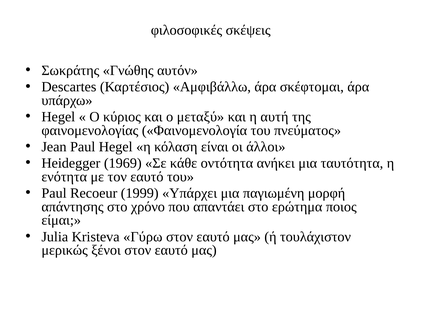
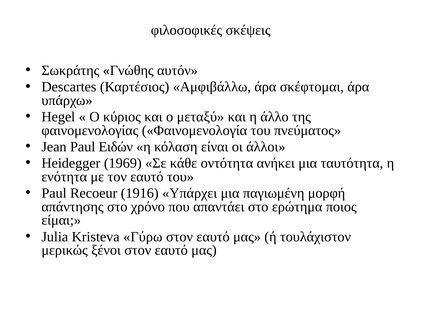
αυτή: αυτή -> άλλο (275, 117)
Paul Hegel: Hegel -> Ειδών (116, 147)
1999: 1999 -> 1916 (140, 194)
